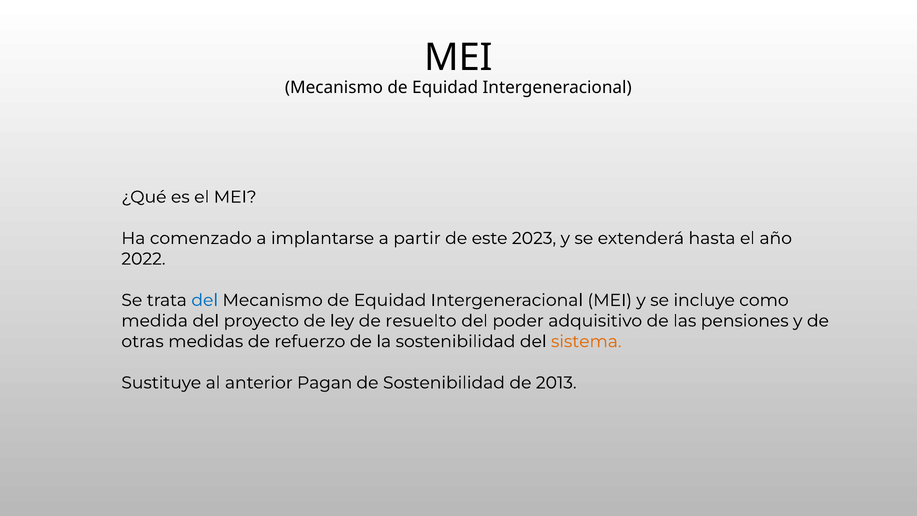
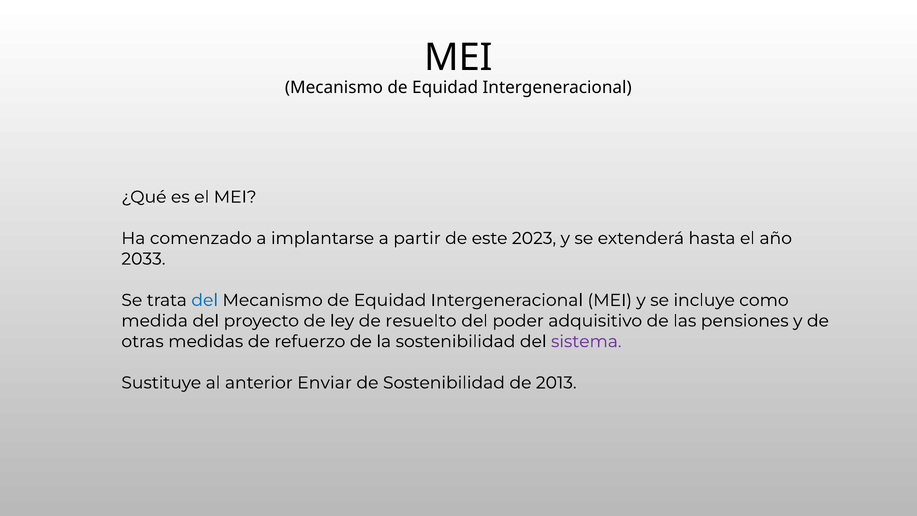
2022: 2022 -> 2033 (143, 259)
sistema colour: orange -> purple (586, 341)
Pagan: Pagan -> Enviar (325, 383)
